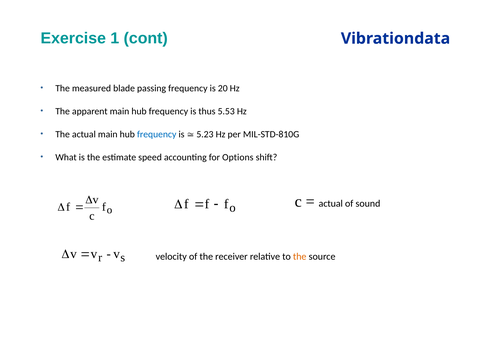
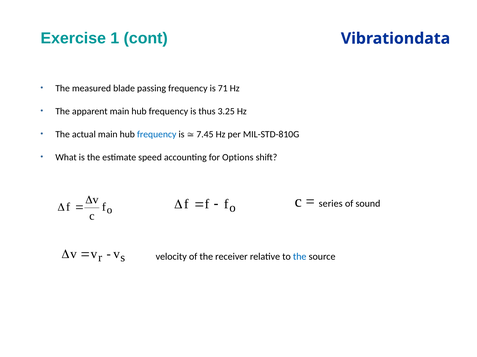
20: 20 -> 71 (223, 88)
5.53: 5.53 -> 3.25 (226, 112)
5.23: 5.23 -> 7.45 (205, 135)
actual: actual -> series (331, 204)
the colour: orange -> blue (300, 257)
